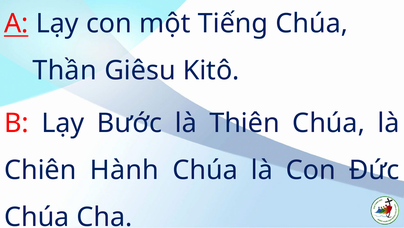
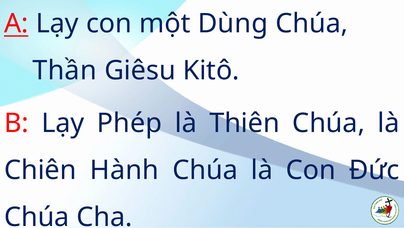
Tiếng: Tiếng -> Dùng (233, 24)
Bước: Bước -> Phép (129, 123)
